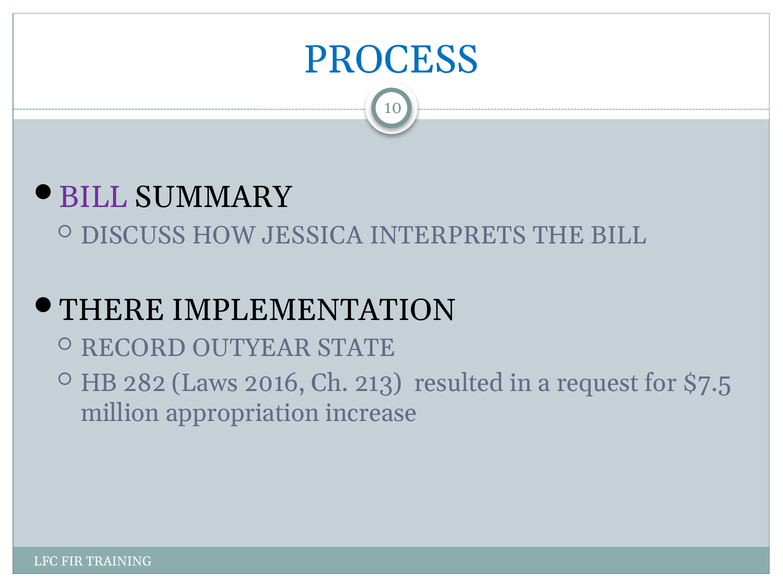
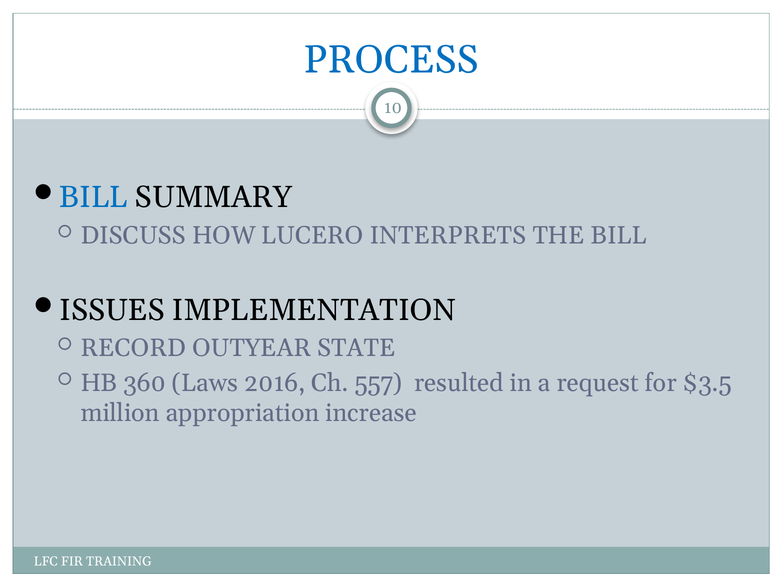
BILL colour: purple -> blue (94, 198)
JESSICA: JESSICA -> LUCERO (313, 235)
THERE: THERE -> ISSUES (112, 310)
282: 282 -> 360 (145, 383)
213: 213 -> 557 (378, 383)
$7.5: $7.5 -> $3.5 (707, 383)
